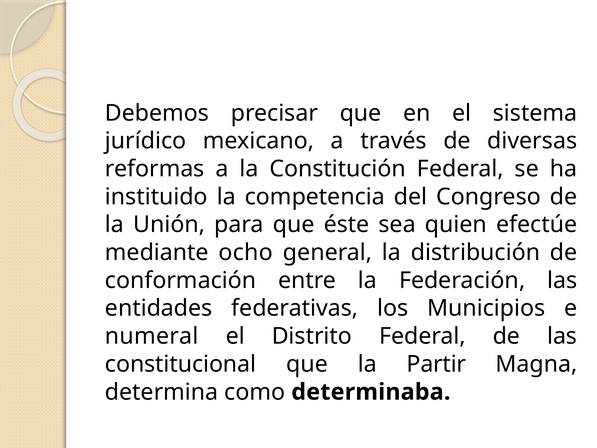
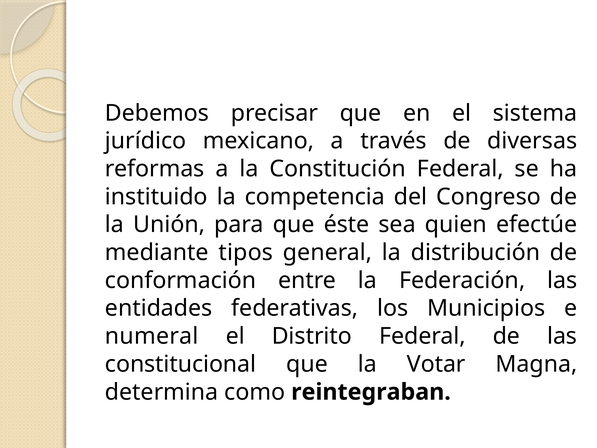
ocho: ocho -> tipos (246, 252)
Partir: Partir -> Votar (436, 364)
determinaba: determinaba -> reintegraban (371, 392)
